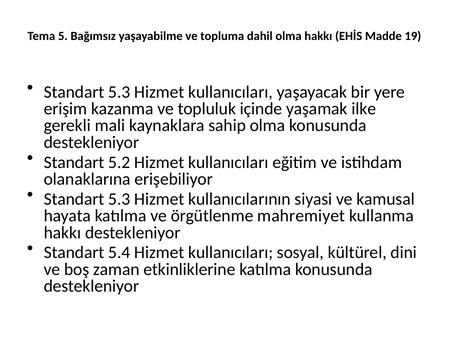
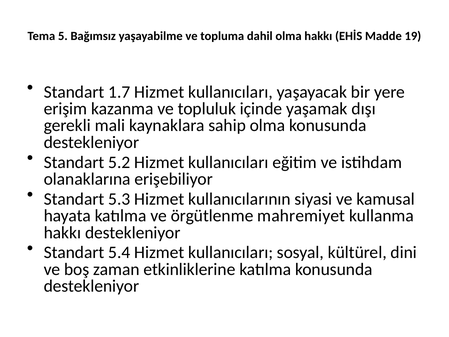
5.3: 5.3 -> 1.7 (119, 92)
ilke: ilke -> dışı (364, 109)
